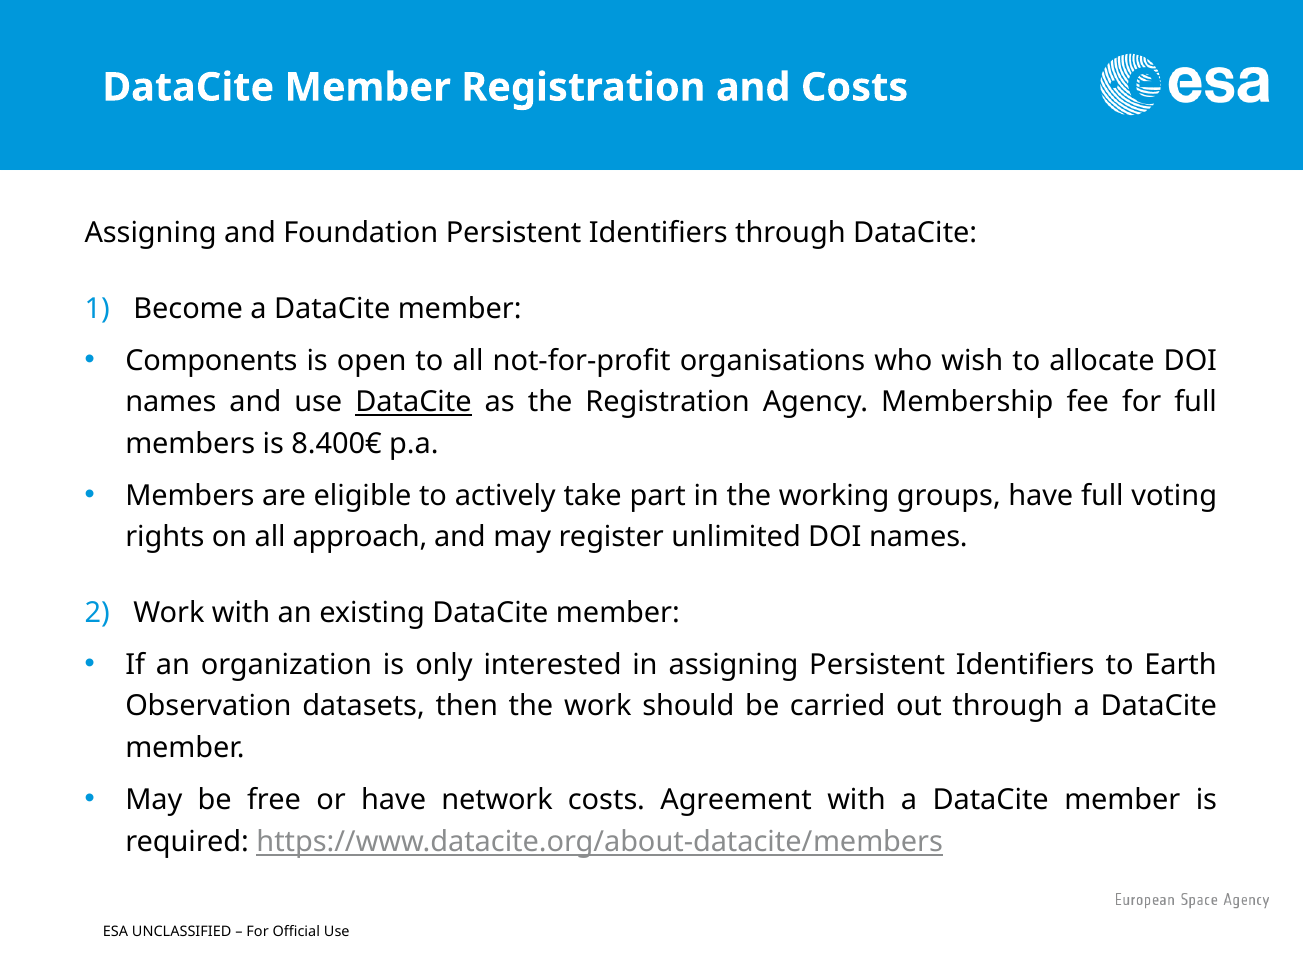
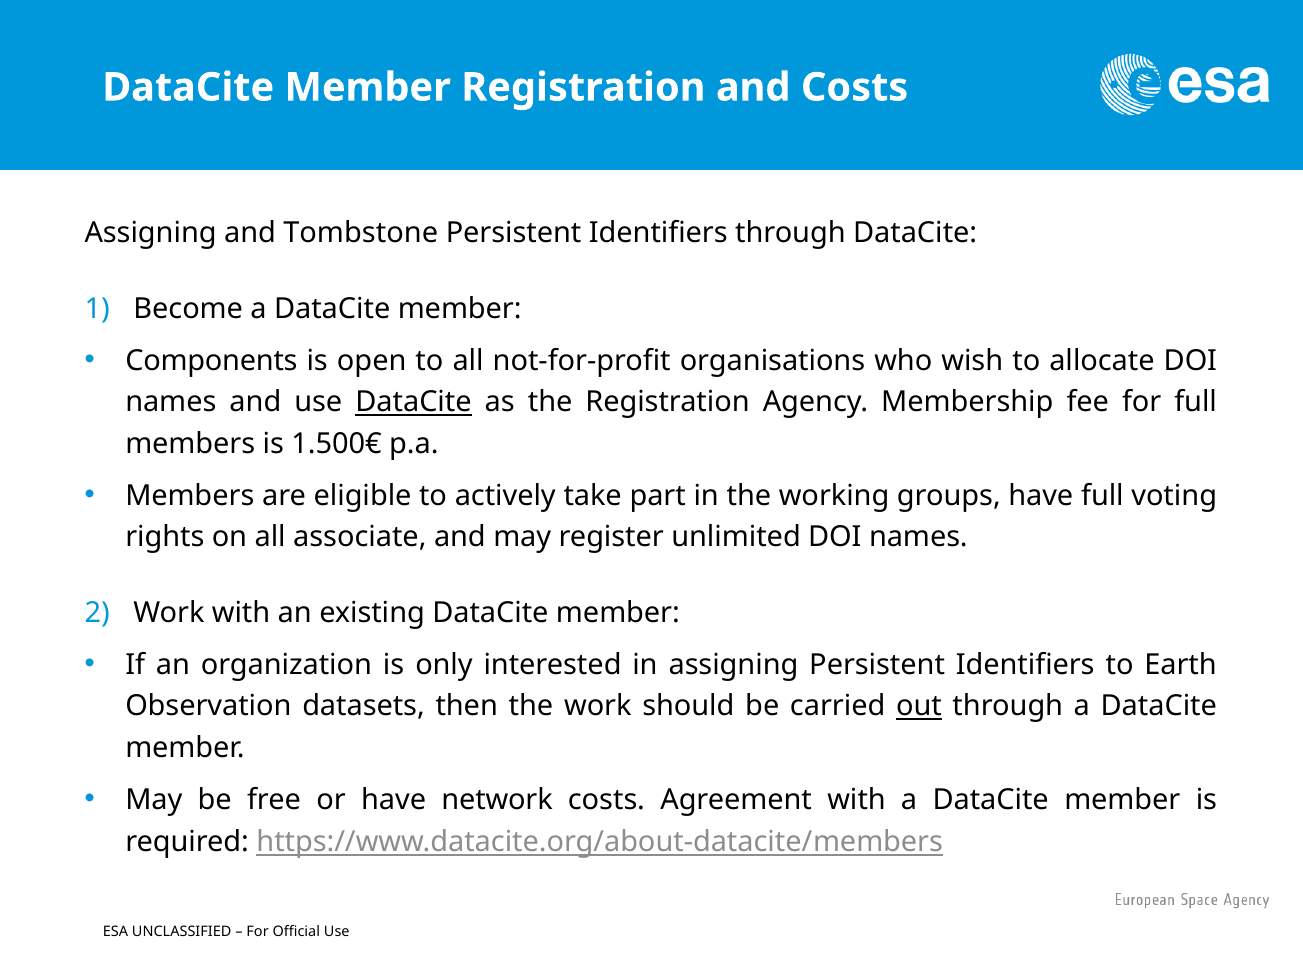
Foundation: Foundation -> Tombstone (361, 233)
8.400€: 8.400€ -> 1.500€ (337, 444)
approach: approach -> associate (360, 537)
out underline: none -> present (919, 706)
